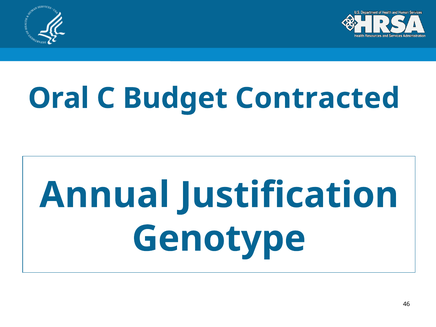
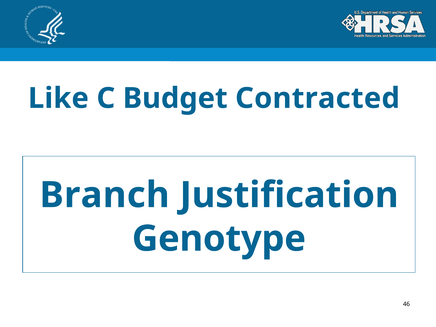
Oral: Oral -> Like (58, 98)
Annual: Annual -> Branch (105, 195)
